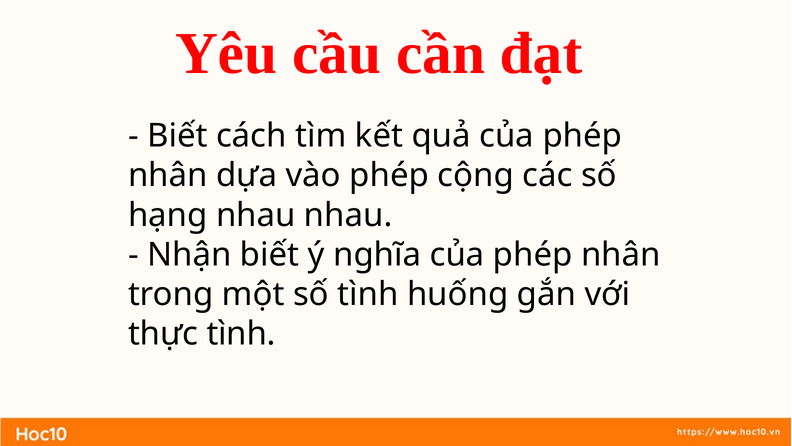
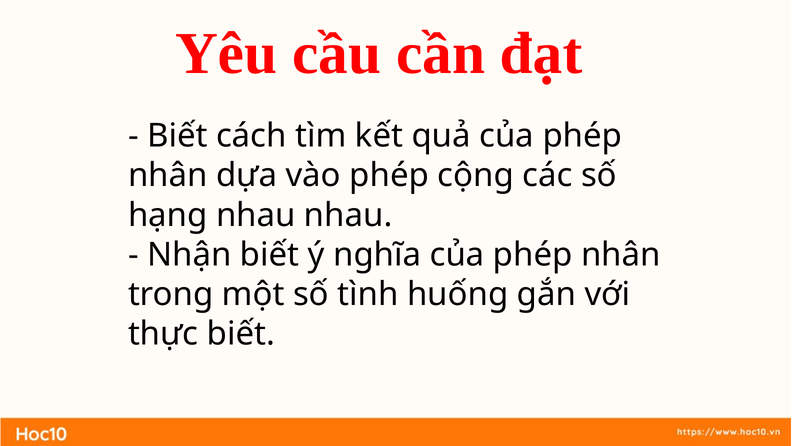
thực tình: tình -> biết (241, 334)
